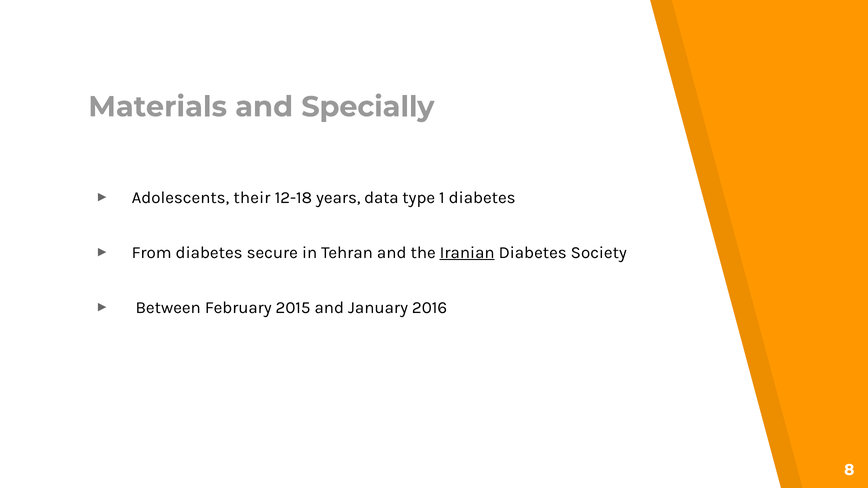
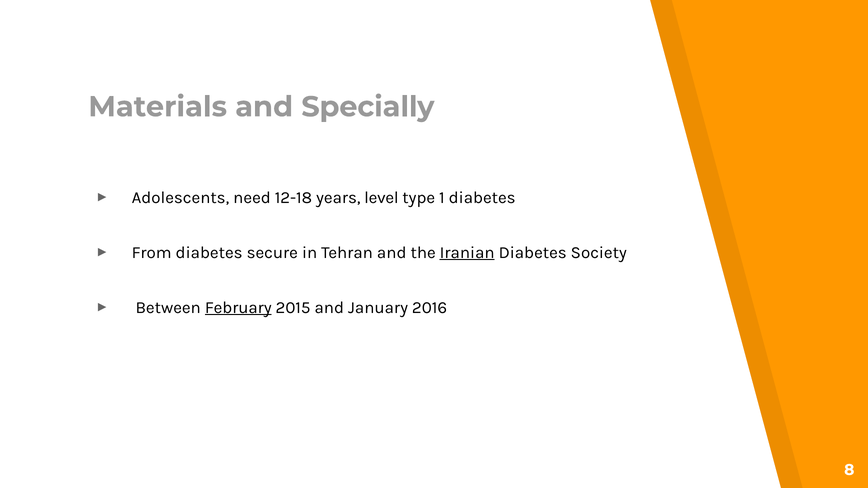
their: their -> need (252, 198)
data: data -> level (381, 198)
February underline: none -> present (238, 308)
